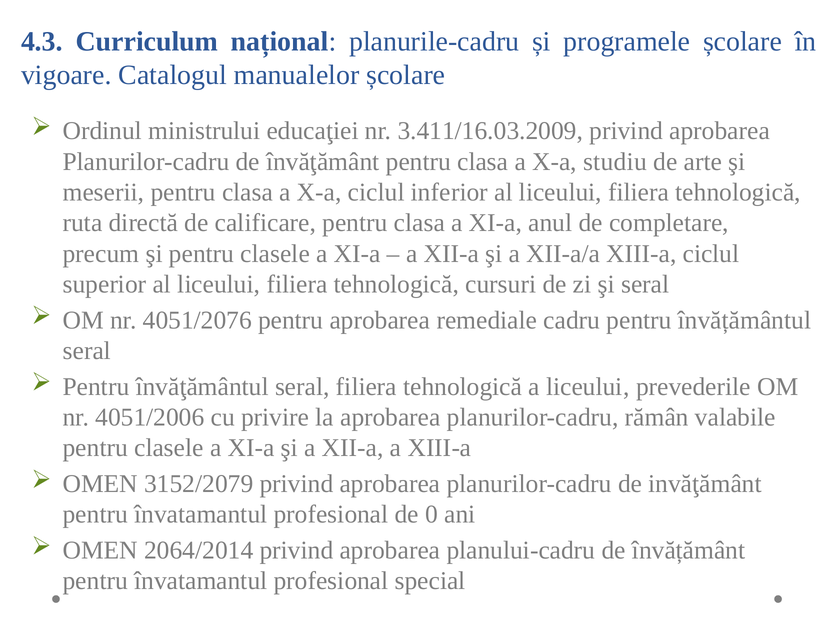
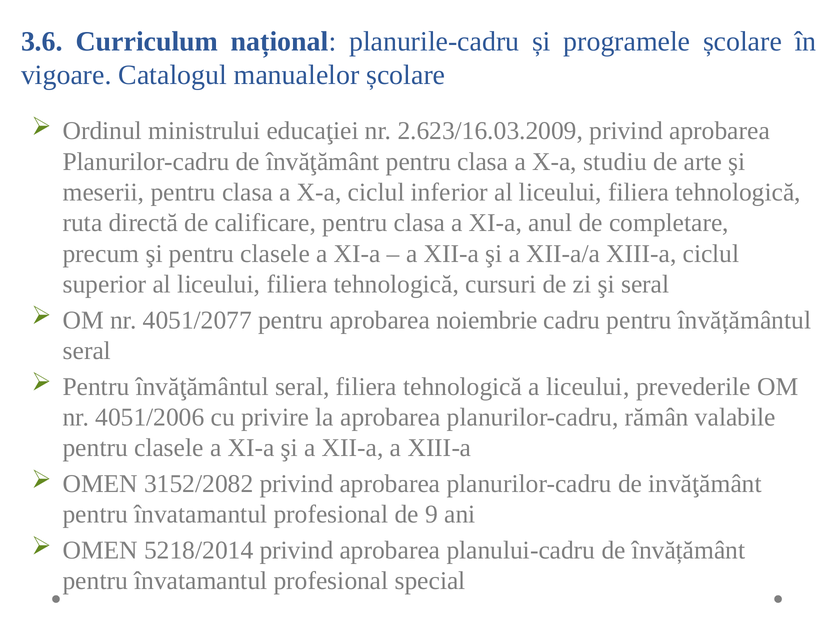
4.3: 4.3 -> 3.6 (42, 41)
3.411/16.03.2009: 3.411/16.03.2009 -> 2.623/16.03.2009 (490, 131)
4051/2076: 4051/2076 -> 4051/2077 (197, 320)
remediale: remediale -> noiembrie (487, 320)
3152/2079: 3152/2079 -> 3152/2082 (199, 484)
0: 0 -> 9 (432, 514)
2064/2014: 2064/2014 -> 5218/2014 (199, 550)
